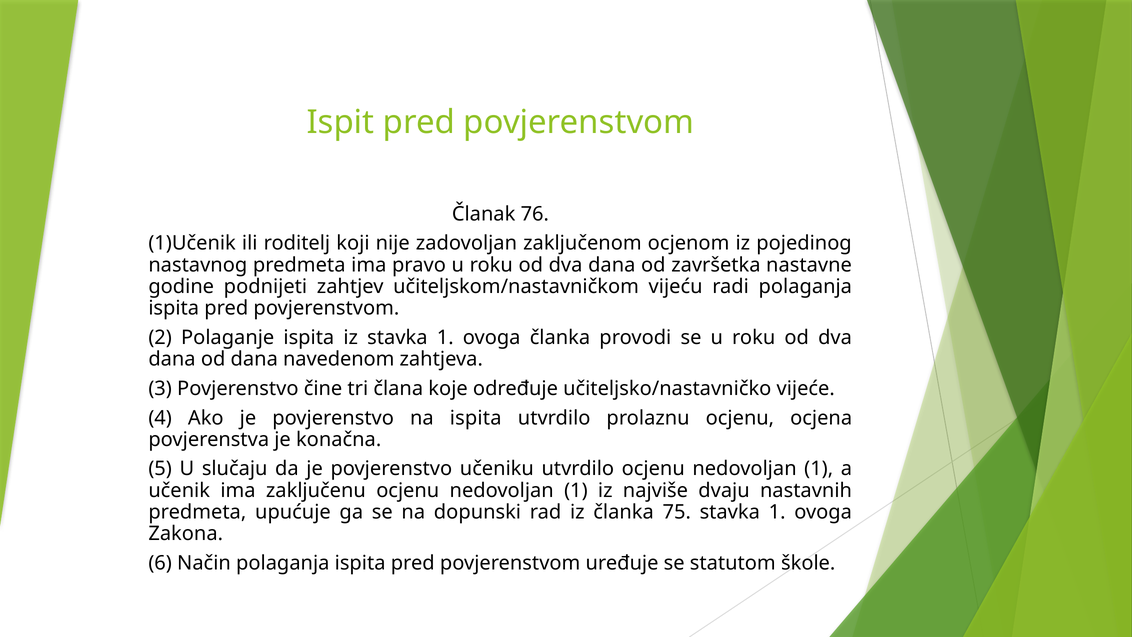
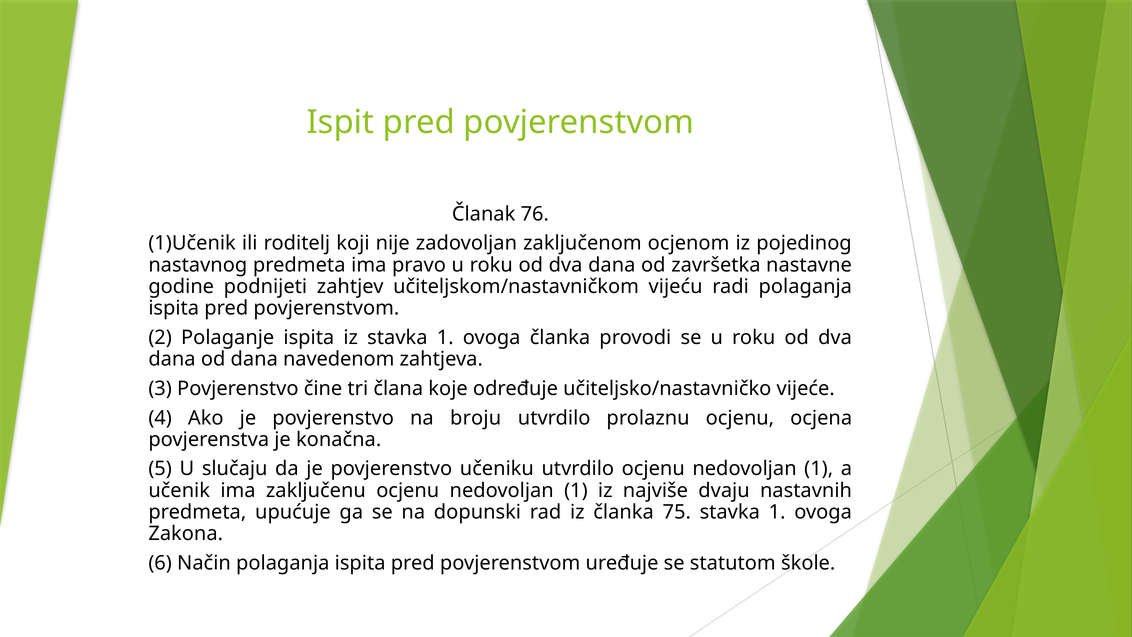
na ispita: ispita -> broju (476, 418)
